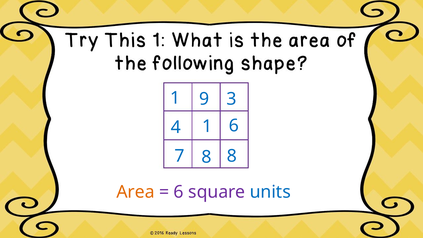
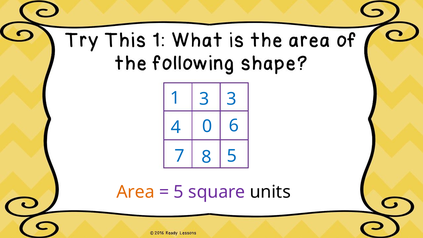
1 9: 9 -> 3 (204, 99)
4 1: 1 -> 0 (207, 126)
8 8: 8 -> 5 (232, 156)
6: 6 -> 5 (179, 192)
units colour: blue -> black (270, 192)
